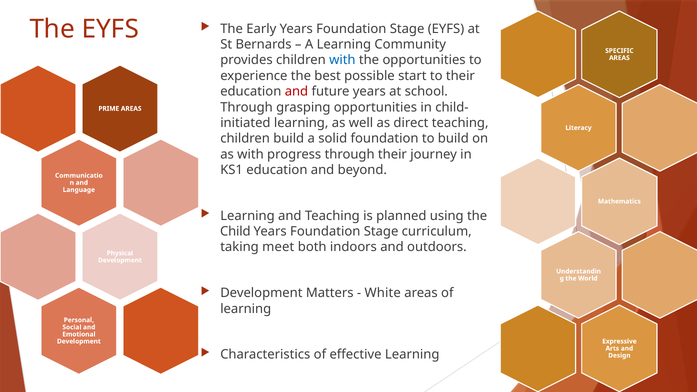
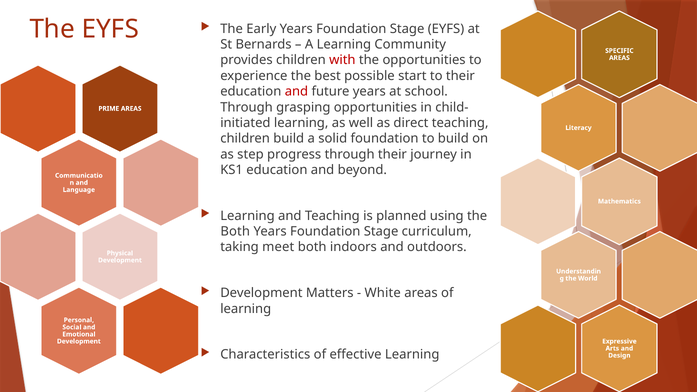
with colour: blue -> red (342, 60)
as with: with -> step (250, 154)
Child: Child -> Both (235, 232)
